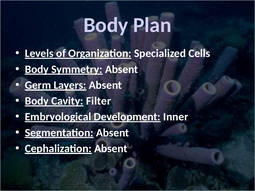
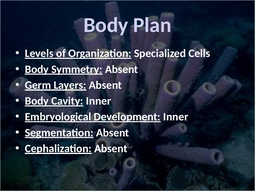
Filter: Filter -> Inner (99, 101)
